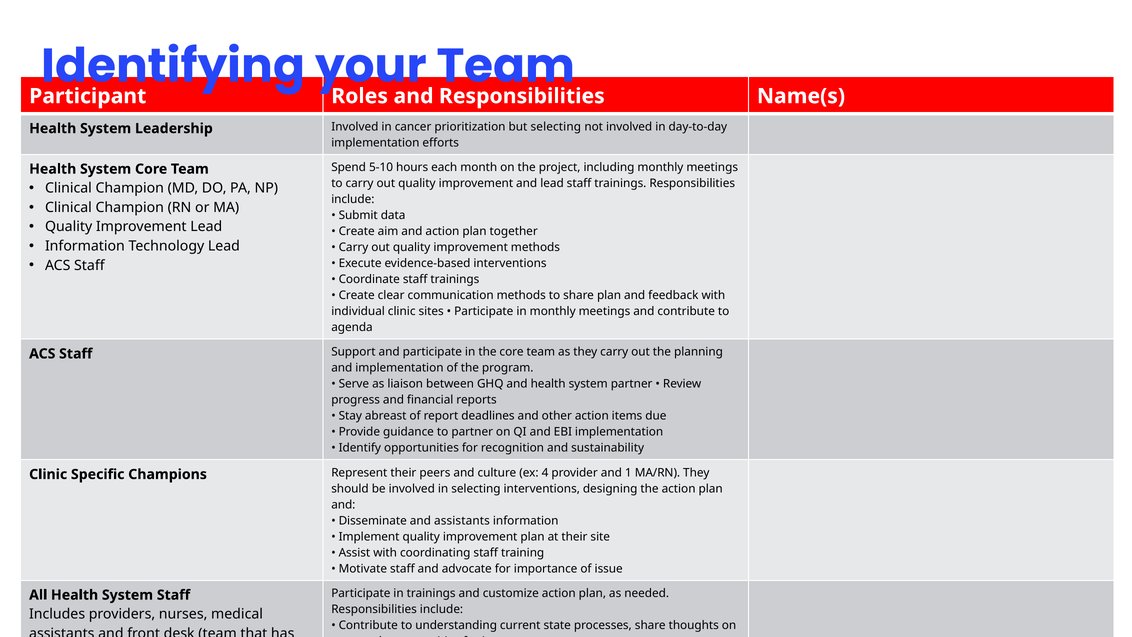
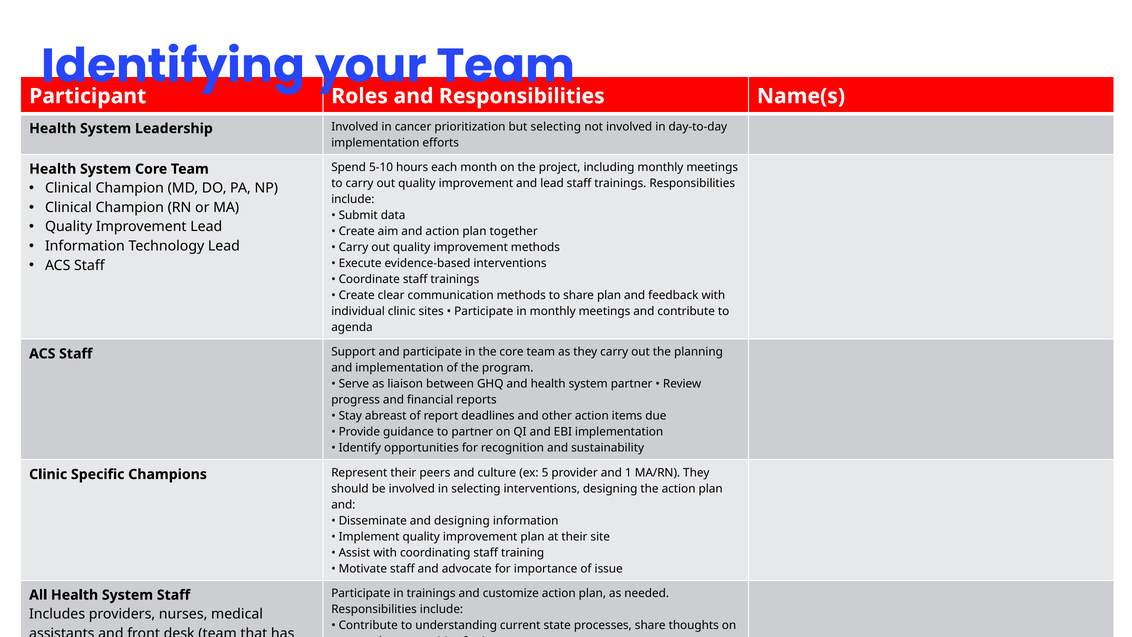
4: 4 -> 5 (545, 472)
and assistants: assistants -> designing (462, 520)
